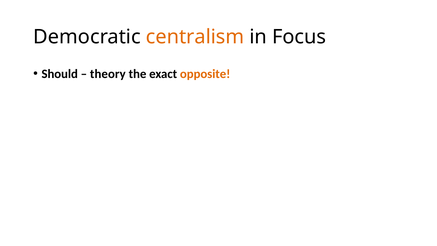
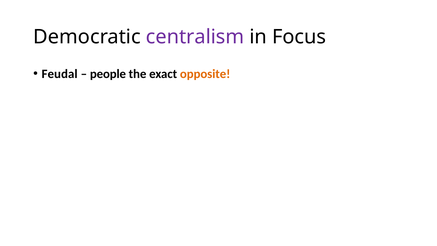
centralism colour: orange -> purple (195, 37)
Should: Should -> Feudal (60, 74)
theory: theory -> people (108, 74)
